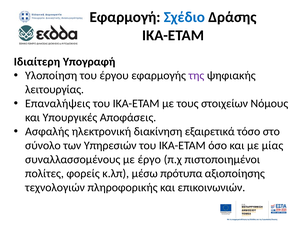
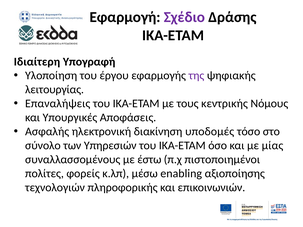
Σχέδιο colour: blue -> purple (184, 17)
στοιχείων: στοιχείων -> κεντρικής (225, 104)
εξαιρετικά: εξαιρετικά -> υποδομές (210, 132)
έργο: έργο -> έστω (149, 160)
πρότυπα: πρότυπα -> enabling (181, 174)
